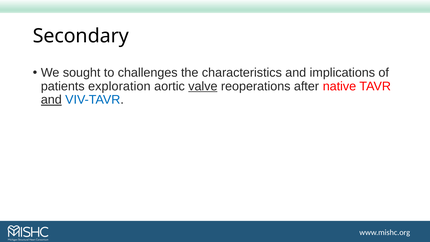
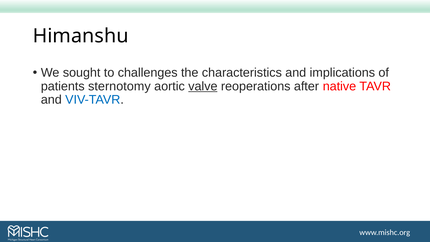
Secondary: Secondary -> Himanshu (81, 36)
exploration: exploration -> sternotomy (119, 86)
and underline: present -> none (51, 100)
